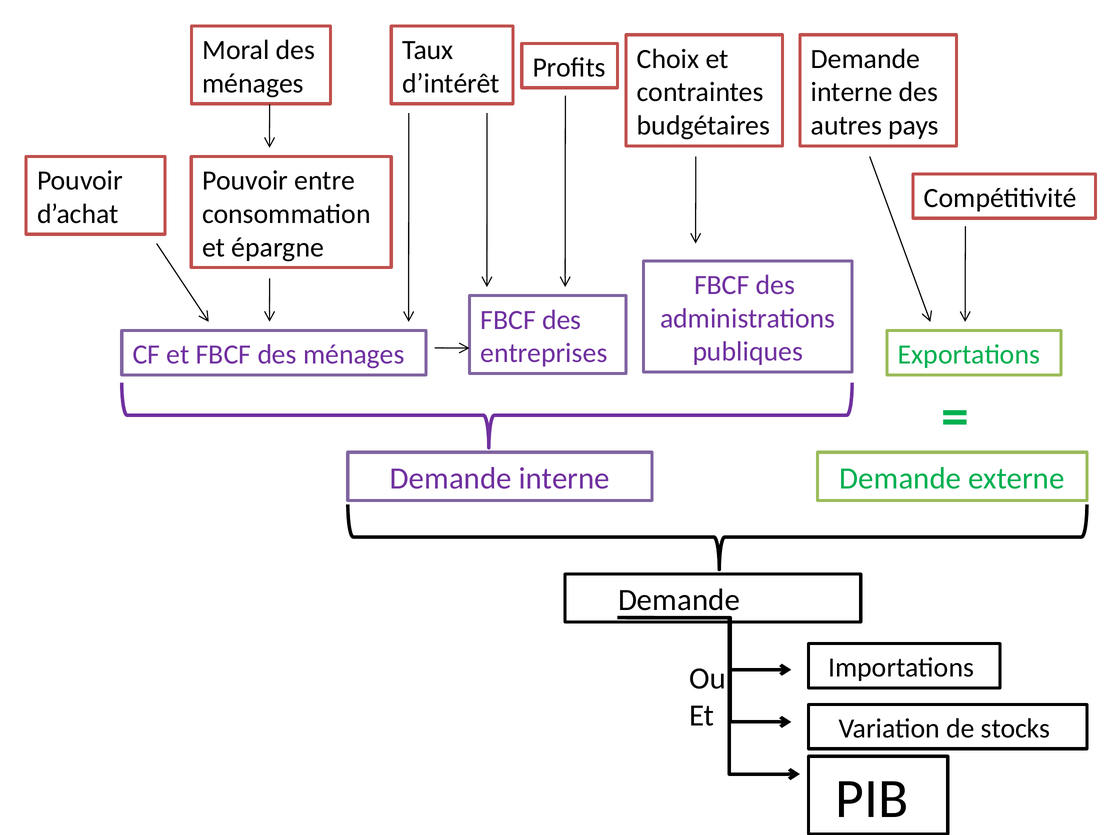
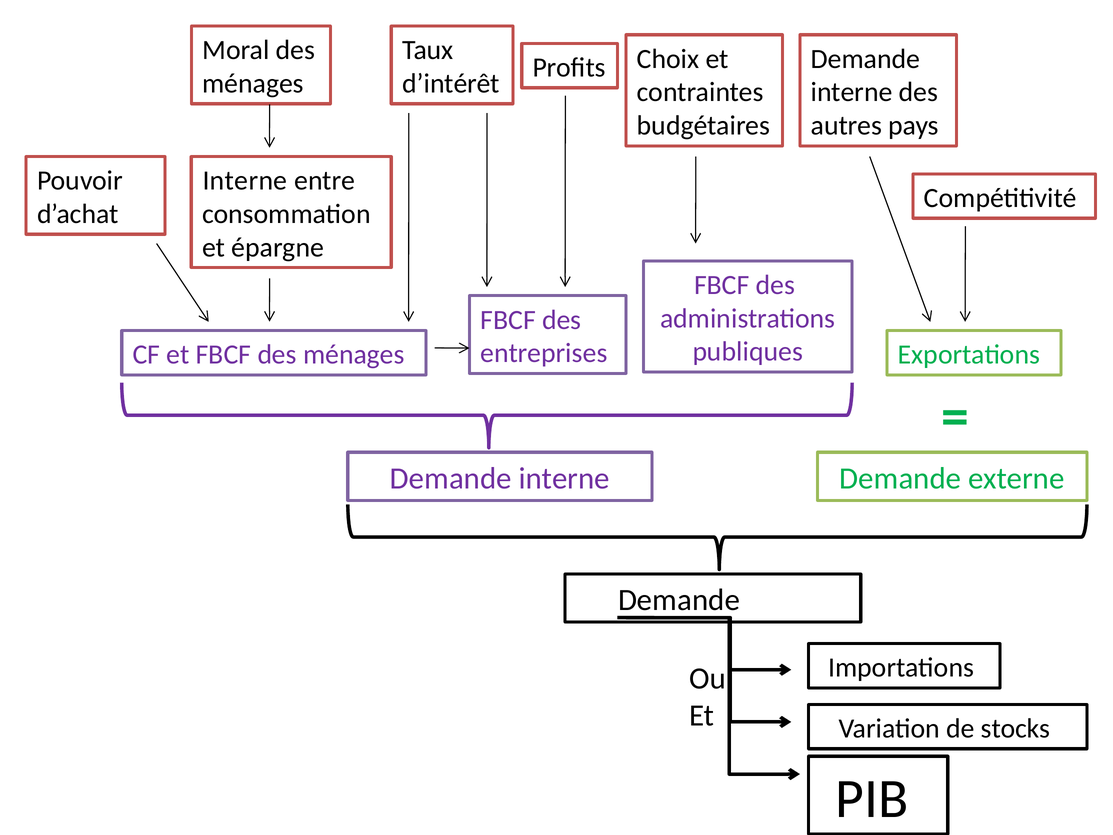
Pouvoir: Pouvoir -> Interne (245, 181)
